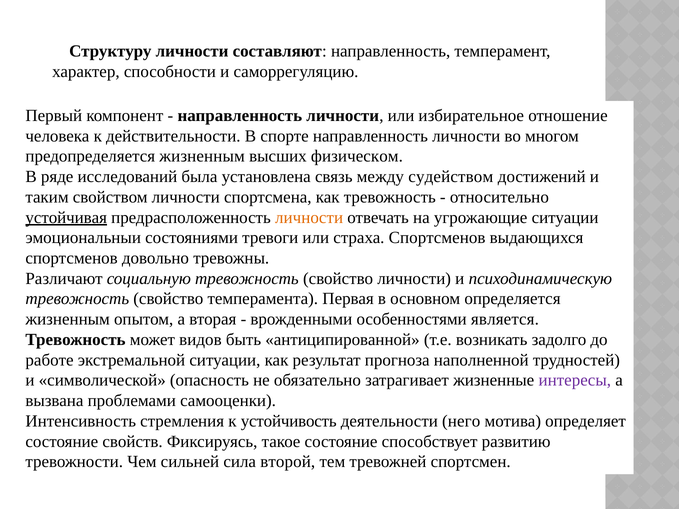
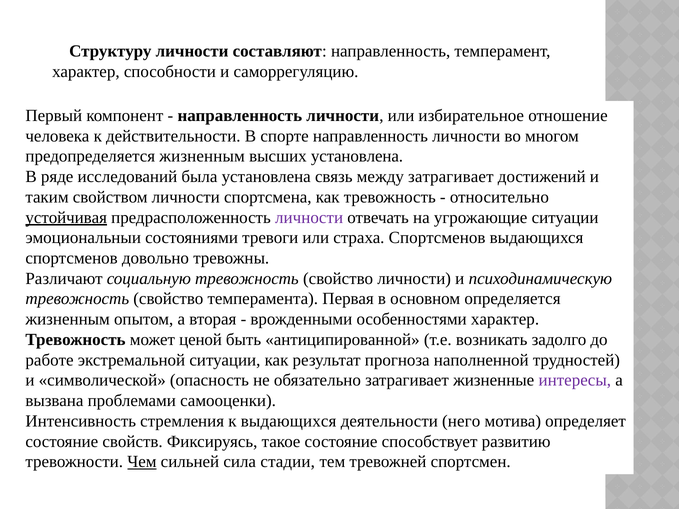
высших физическом: физическом -> установлена (357, 156)
между судейством: судейством -> затрагивает (451, 177)
личности colour: orange -> purple (309, 218)
особенностями является: является -> характер (505, 319)
видов: видов -> ценой (201, 340)
к устойчивость: устойчивость -> выдающихся (289, 421)
Чем underline: none -> present (142, 462)
второй: второй -> стадии (288, 462)
